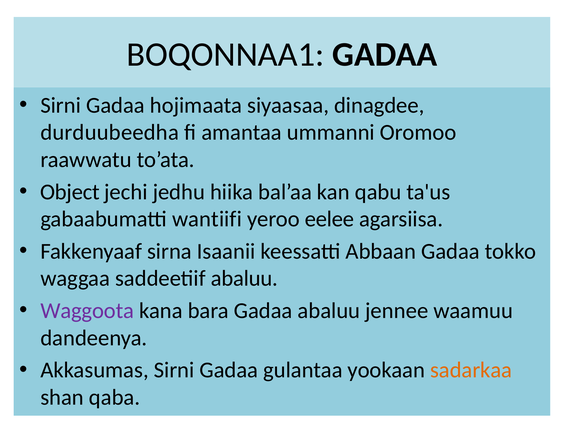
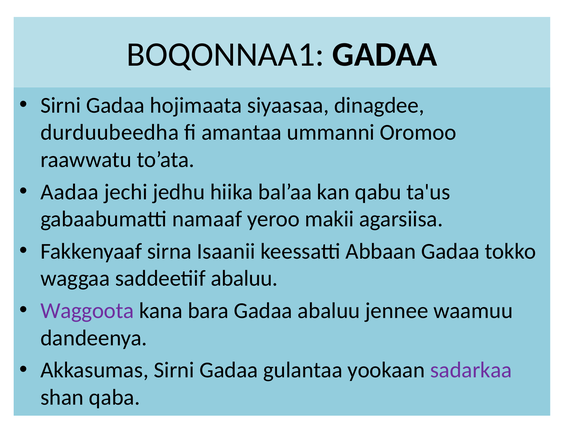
Object: Object -> Aadaa (70, 192)
wantiifi: wantiifi -> namaaf (207, 219)
eelee: eelee -> makii (329, 219)
sadarkaa colour: orange -> purple (471, 370)
